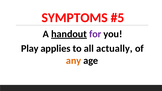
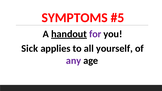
Play: Play -> Sick (30, 49)
actually: actually -> yourself (114, 49)
any colour: orange -> purple (74, 61)
